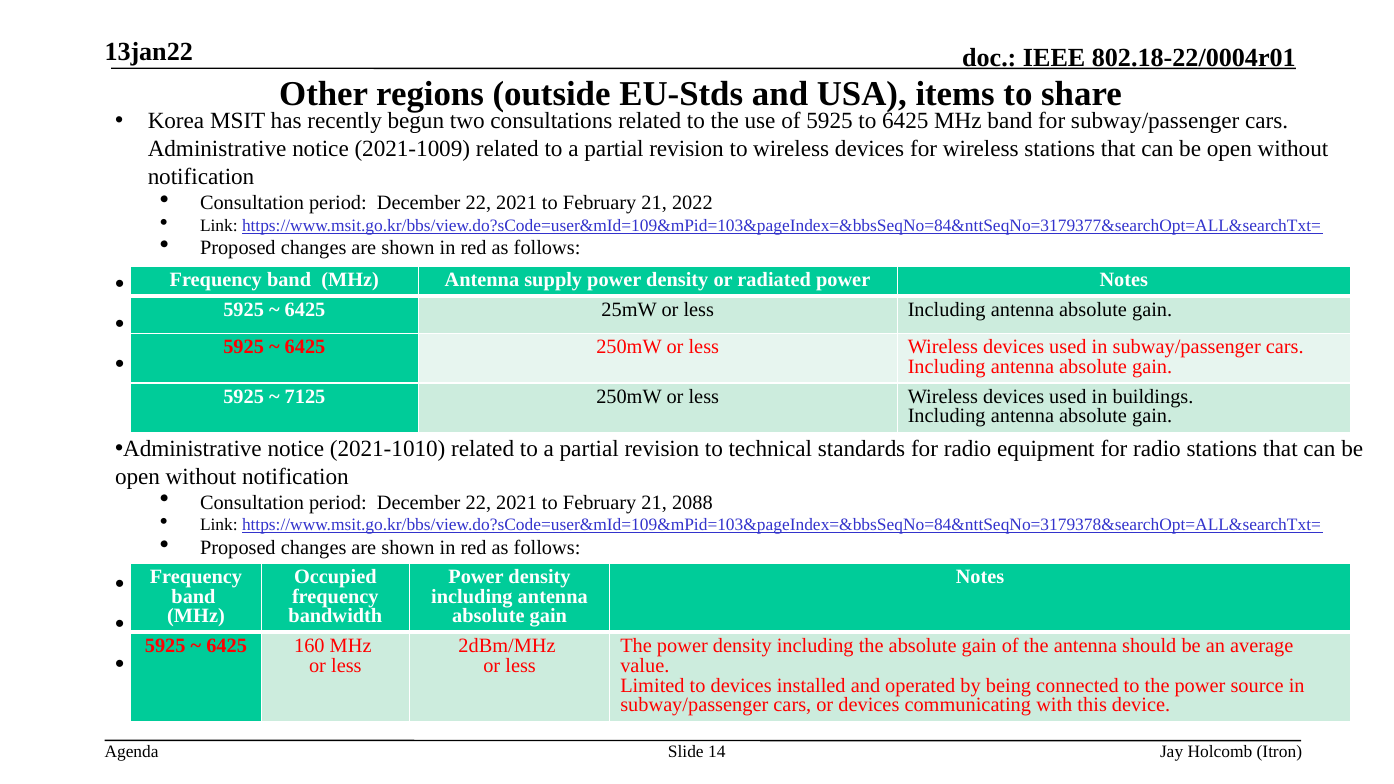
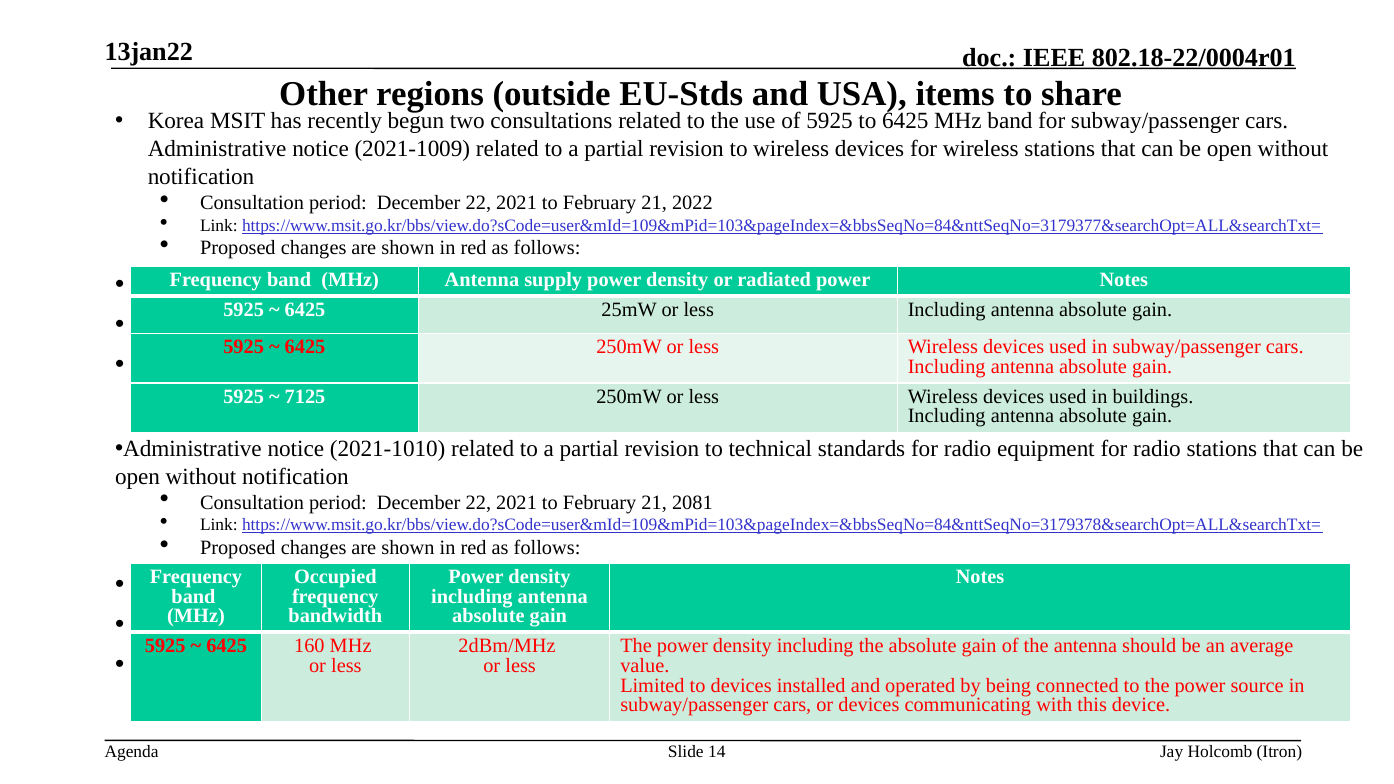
2088: 2088 -> 2081 (692, 503)
